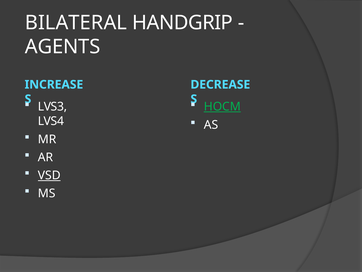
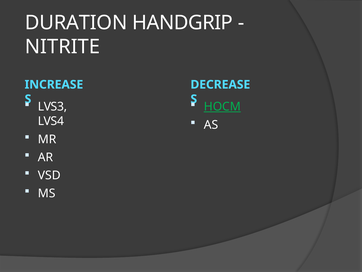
BILATERAL: BILATERAL -> DURATION (76, 23)
AGENTS: AGENTS -> NITRITE (63, 47)
VSD underline: present -> none (49, 175)
